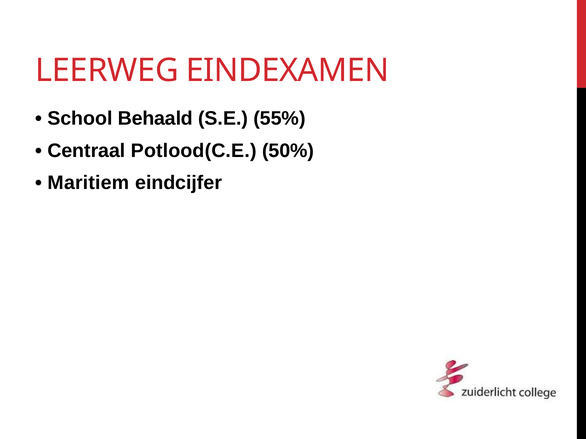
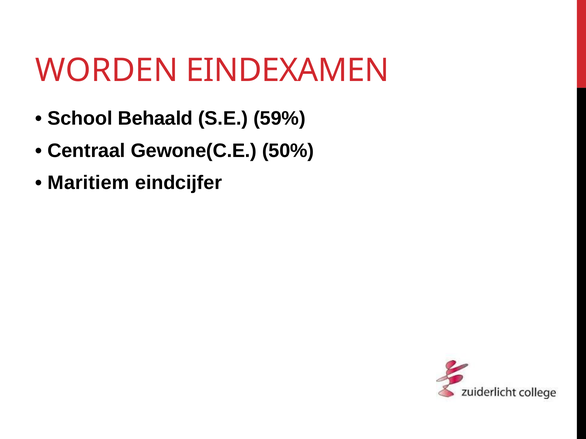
LEERWEG: LEERWEG -> WORDEN (107, 71)
55%: 55% -> 59% (279, 119)
Potlood(C.E: Potlood(C.E -> Gewone(C.E (194, 151)
